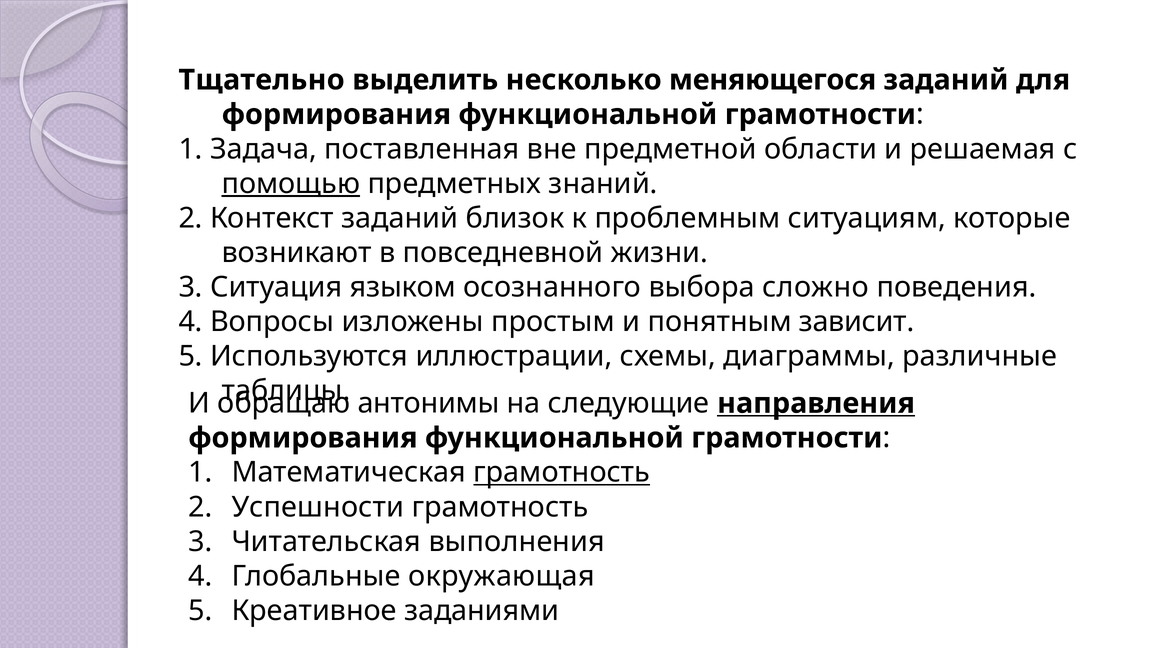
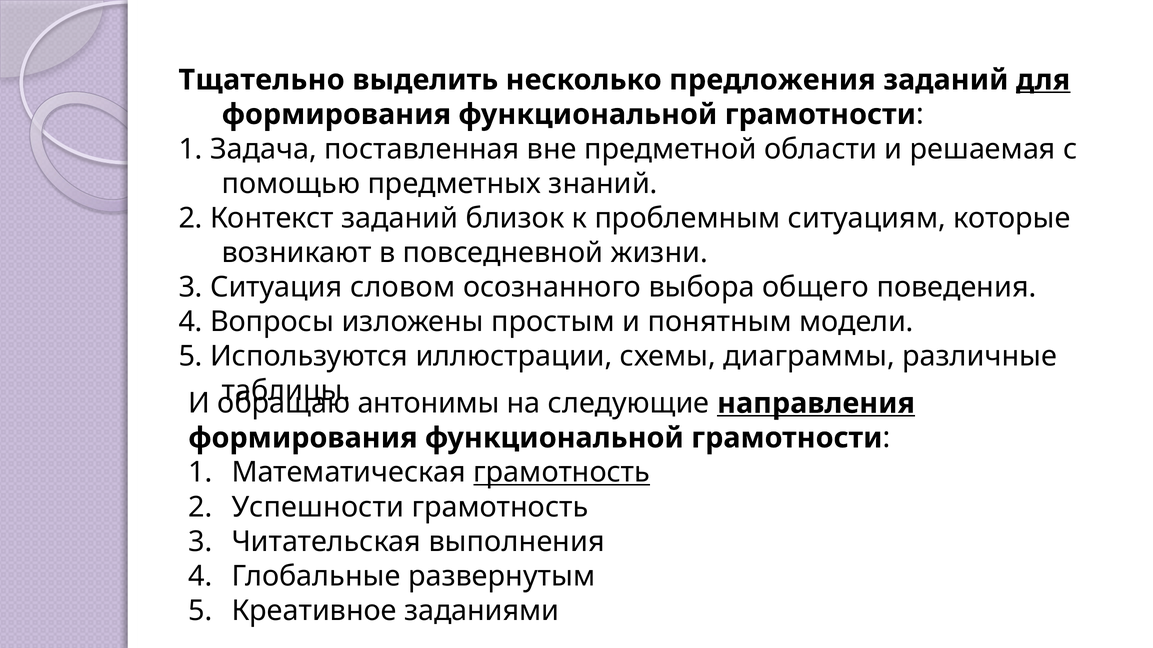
меняющегося: меняющегося -> предложения (772, 80)
для underline: none -> present (1043, 80)
помощью underline: present -> none (291, 184)
языком: языком -> словом (403, 288)
сложно: сложно -> общего (816, 288)
зависит: зависит -> модели (857, 322)
окружающая: окружающая -> развернутым (502, 577)
